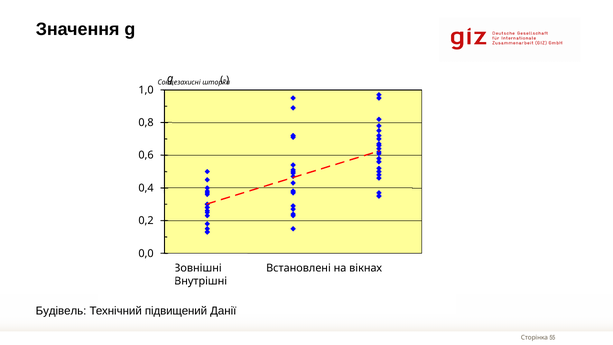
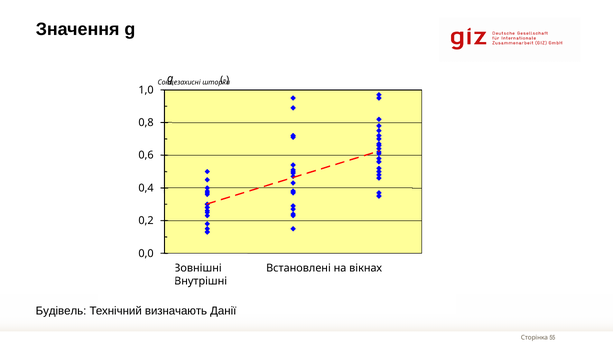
підвищений: підвищений -> визначають (176, 311)
